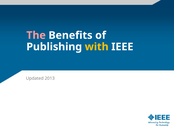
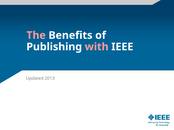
with colour: yellow -> pink (97, 47)
